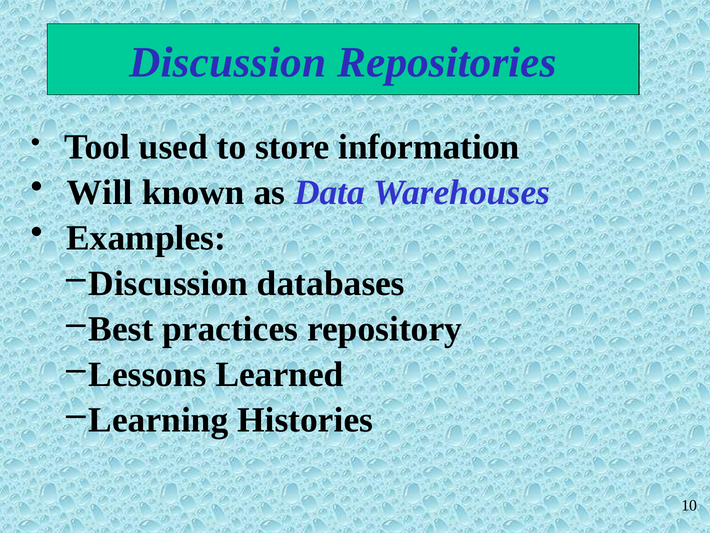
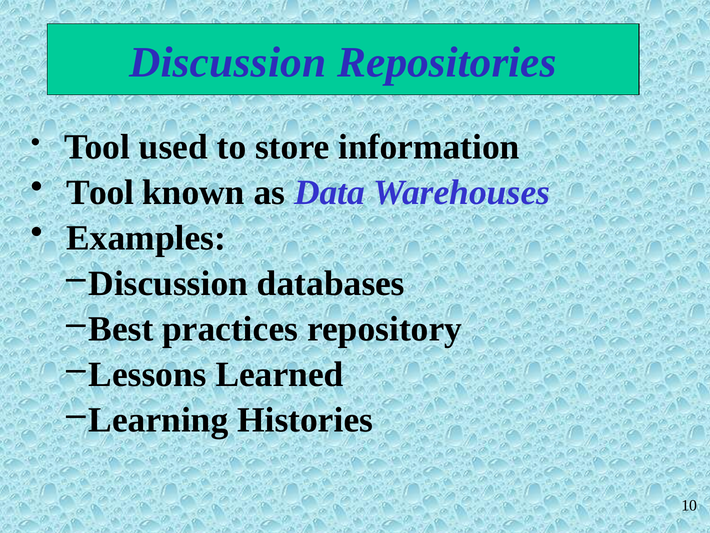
Will: Will -> Tool (100, 192)
